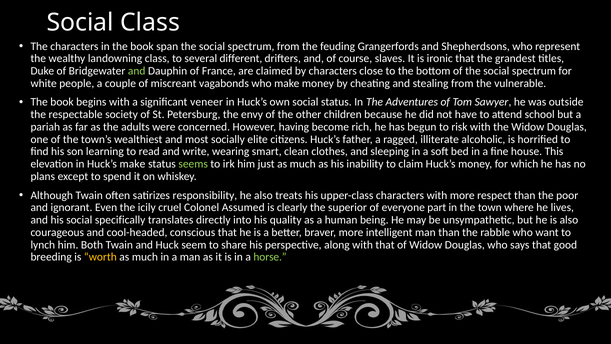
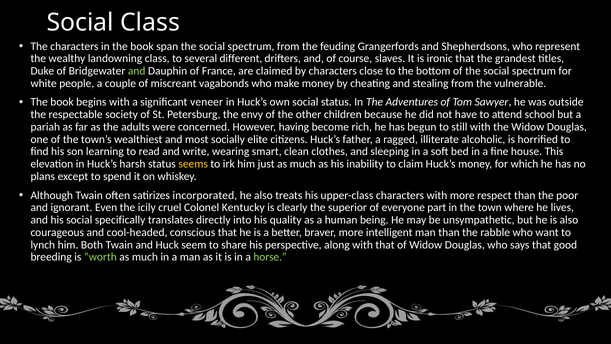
risk: risk -> still (459, 127)
Huck’s make: make -> harsh (132, 164)
seems colour: light green -> yellow (193, 164)
responsibility: responsibility -> incorporated (205, 195)
Assumed: Assumed -> Kentucky (243, 207)
worth colour: yellow -> light green (100, 257)
